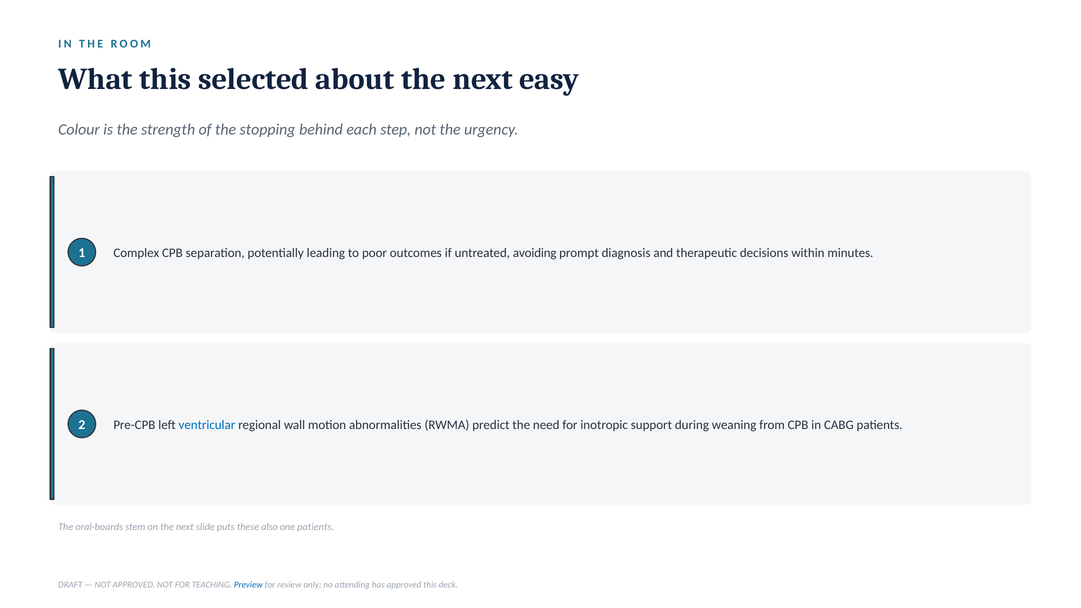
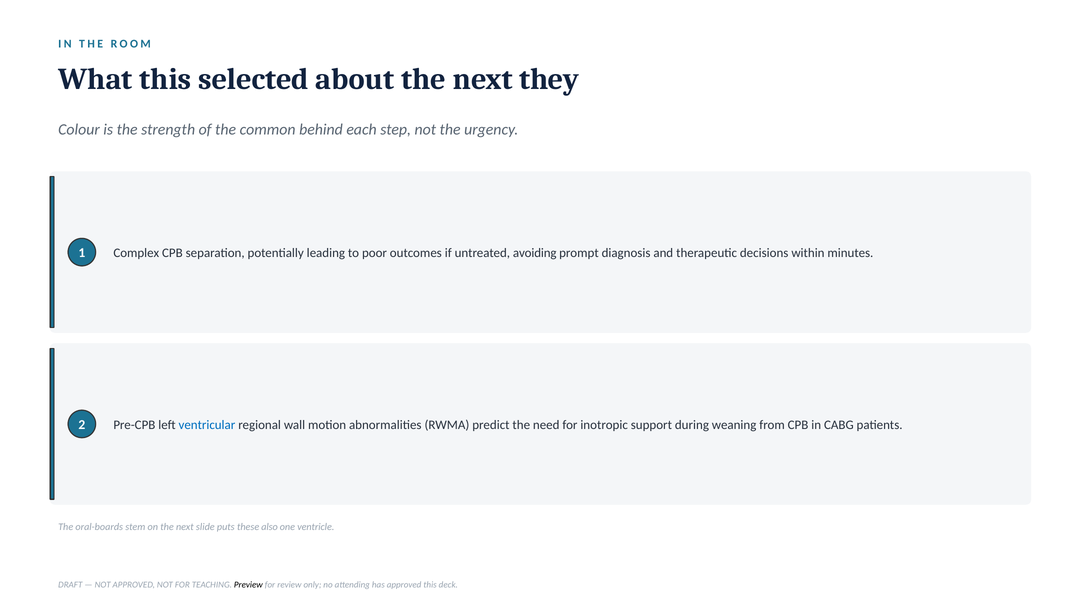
easy: easy -> they (549, 79)
stopping: stopping -> common (268, 130)
one patients: patients -> ventricle (316, 527)
Preview colour: blue -> black (248, 585)
